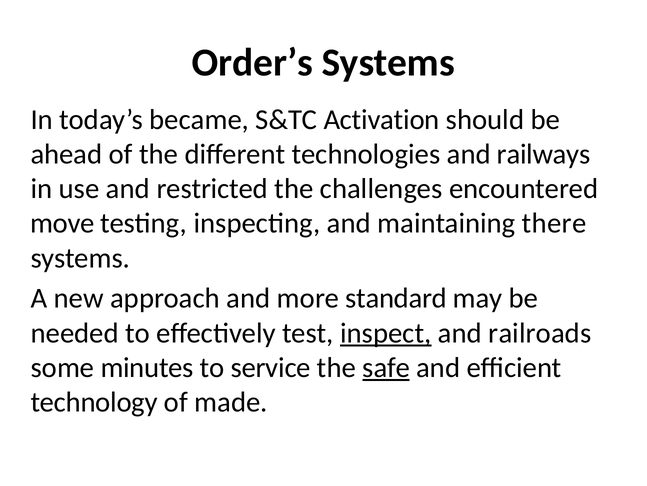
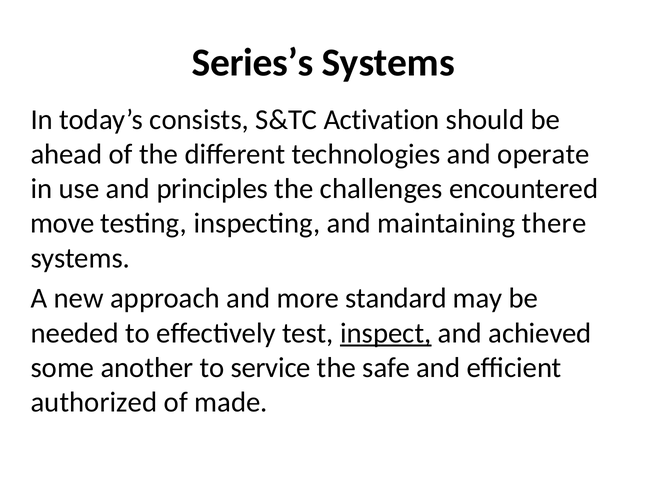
Order’s: Order’s -> Series’s (253, 63)
became: became -> consists (199, 120)
railways: railways -> operate (543, 154)
restricted: restricted -> principles (212, 189)
railroads: railroads -> achieved (540, 333)
minutes: minutes -> another (147, 367)
safe underline: present -> none (386, 367)
technology: technology -> authorized (94, 402)
